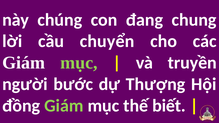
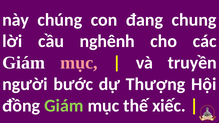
chuyển: chuyển -> nghênh (107, 41)
mục colour: light green -> pink (79, 63)
biết: biết -> xiếc (169, 106)
